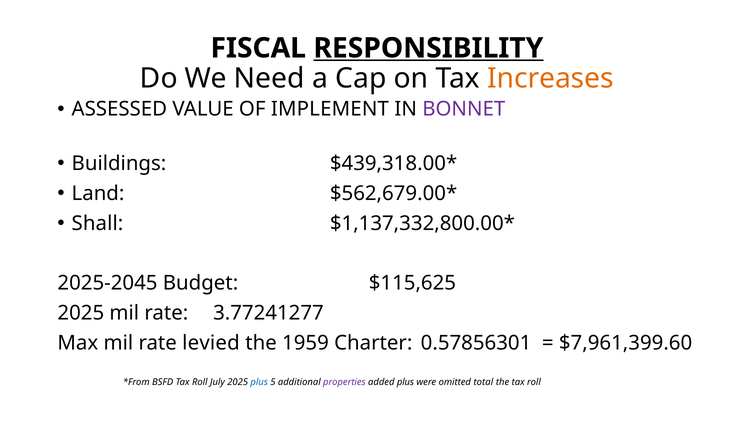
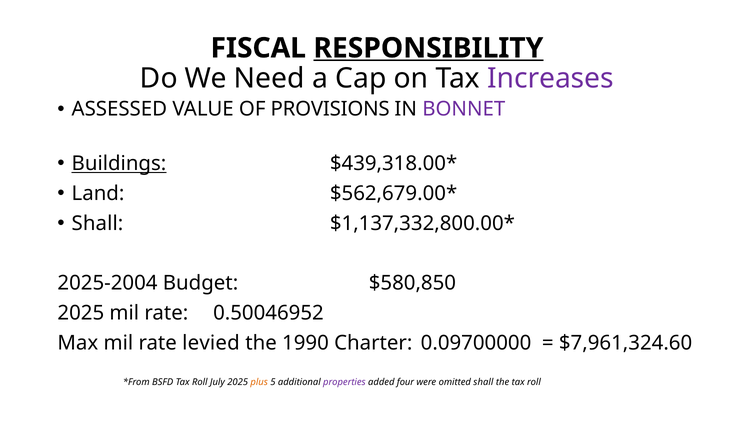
Increases colour: orange -> purple (551, 79)
IMPLEMENT: IMPLEMENT -> PROVISIONS (330, 109)
Buildings underline: none -> present (119, 164)
2025-2045: 2025-2045 -> 2025-2004 (107, 283)
$115,625: $115,625 -> $580,850 (412, 283)
3.77241277: 3.77241277 -> 0.50046952 (268, 313)
1959: 1959 -> 1990 (305, 343)
0.57856301: 0.57856301 -> 0.09700000 (476, 343)
$7,961,399.60: $7,961,399.60 -> $7,961,324.60 (626, 343)
plus colour: blue -> orange (259, 382)
added plus: plus -> four (405, 382)
omitted total: total -> shall (483, 382)
